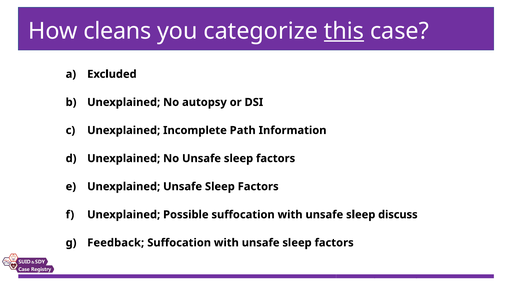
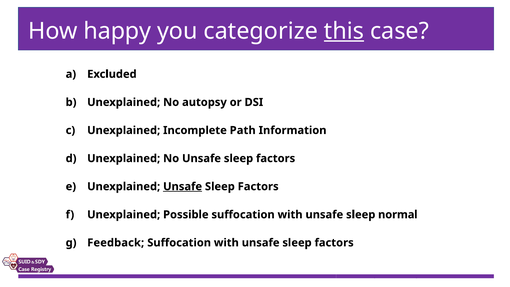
cleans: cleans -> happy (117, 31)
Unsafe underline: none -> present (183, 186)
discuss: discuss -> normal (398, 215)
